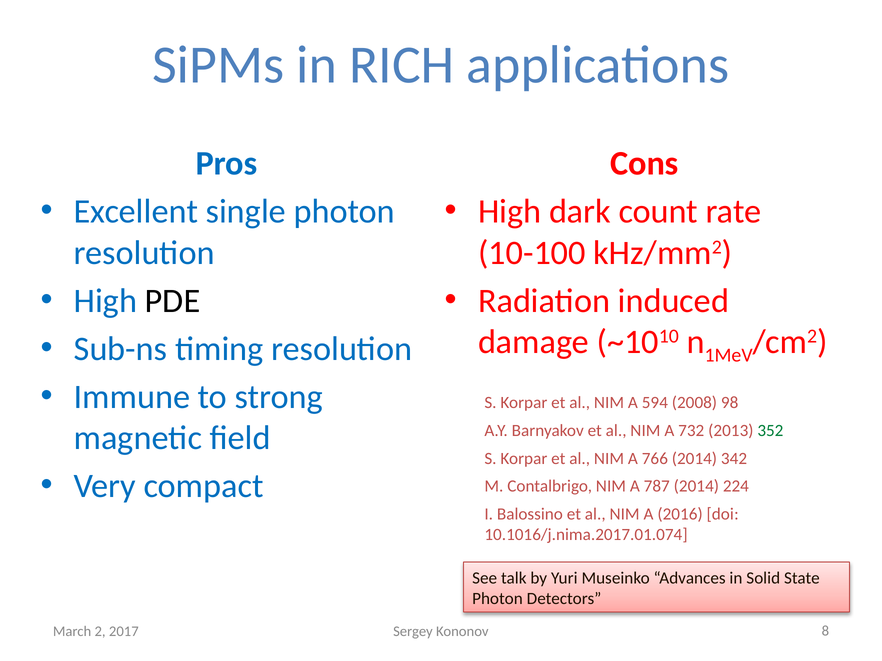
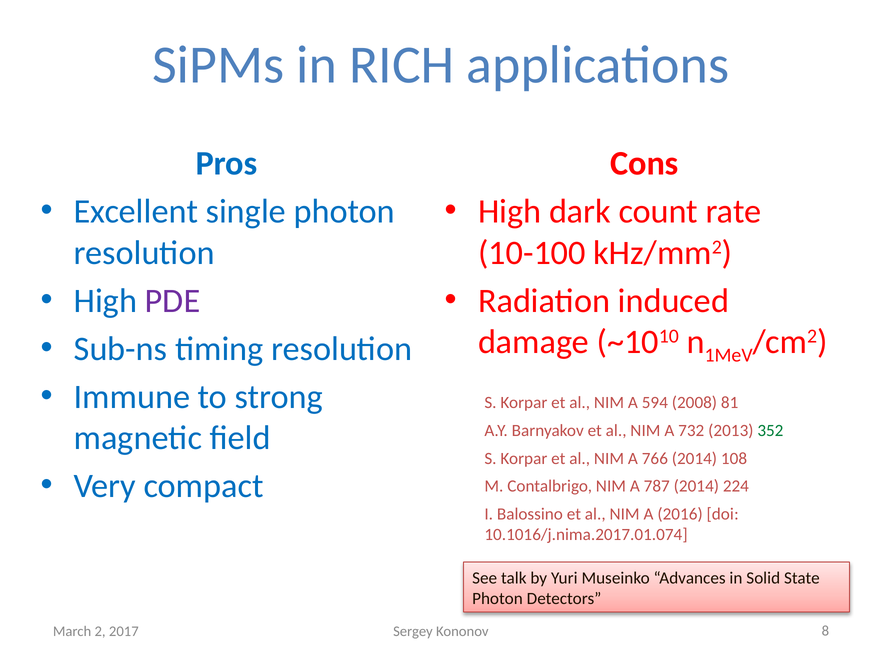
PDE colour: black -> purple (173, 301)
98: 98 -> 81 (730, 403)
342: 342 -> 108 (734, 459)
